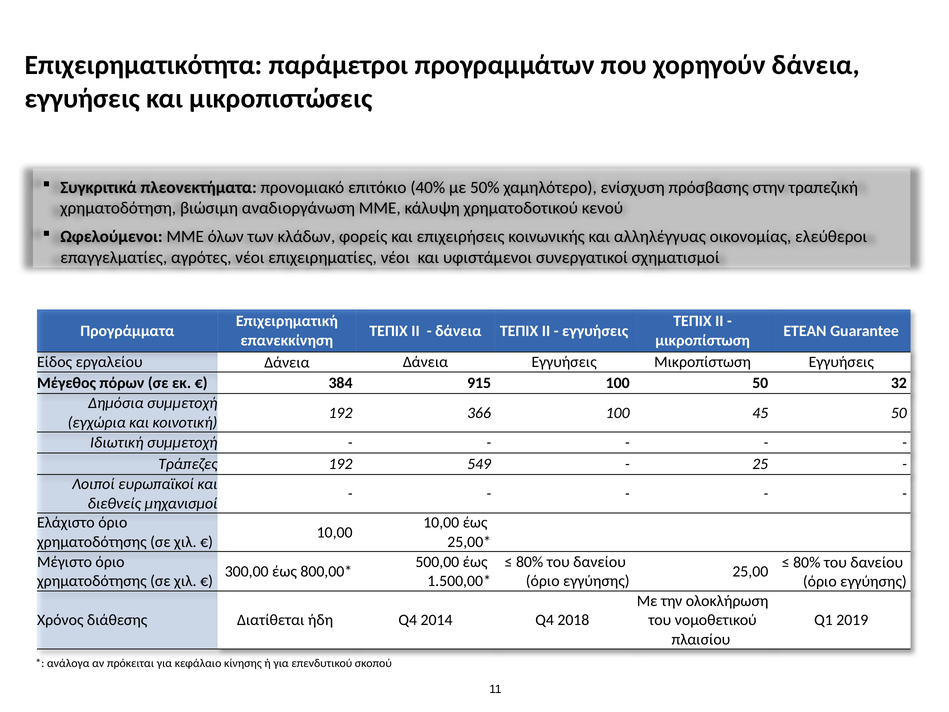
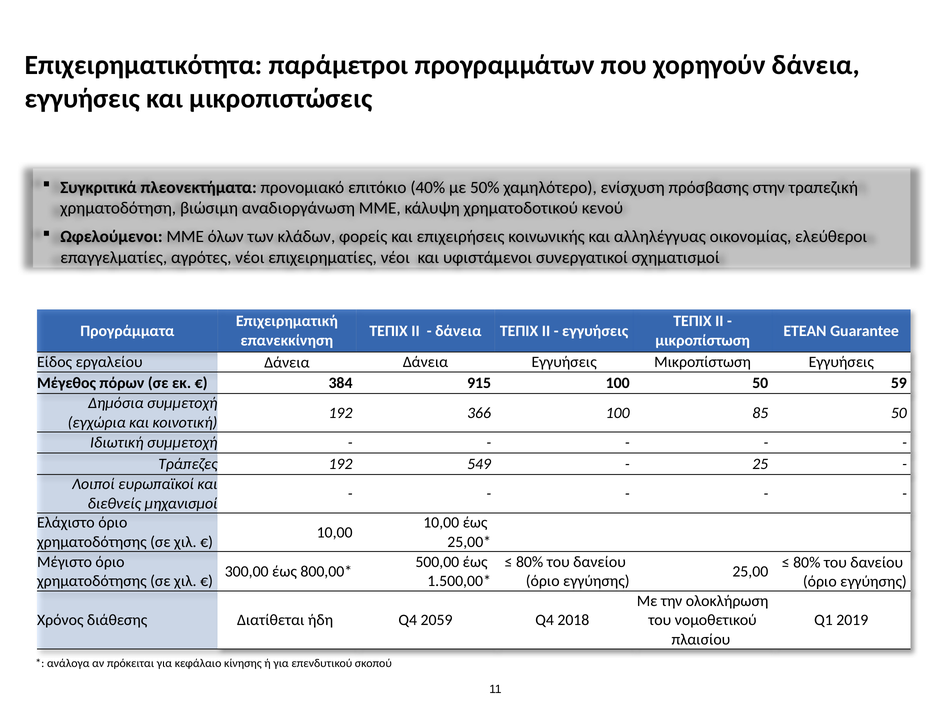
32: 32 -> 59 (899, 383)
45: 45 -> 85 (760, 413)
2014: 2014 -> 2059 (437, 620)
